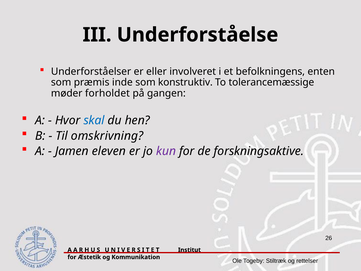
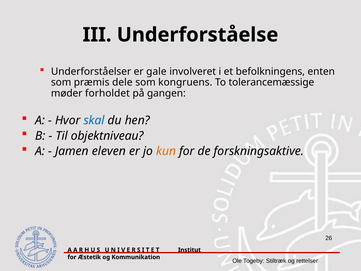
eller: eller -> gale (156, 71)
inde: inde -> dele (122, 82)
konstruktiv: konstruktiv -> kongruens (185, 82)
omskrivning: omskrivning -> objektniveau (107, 136)
kun colour: purple -> orange (166, 151)
